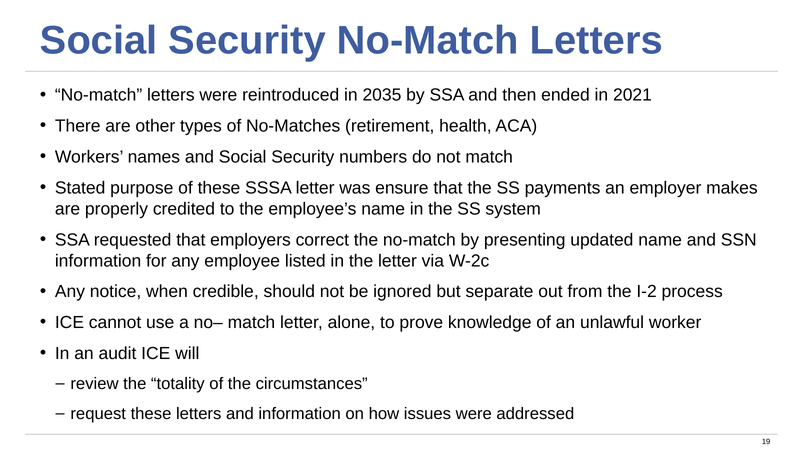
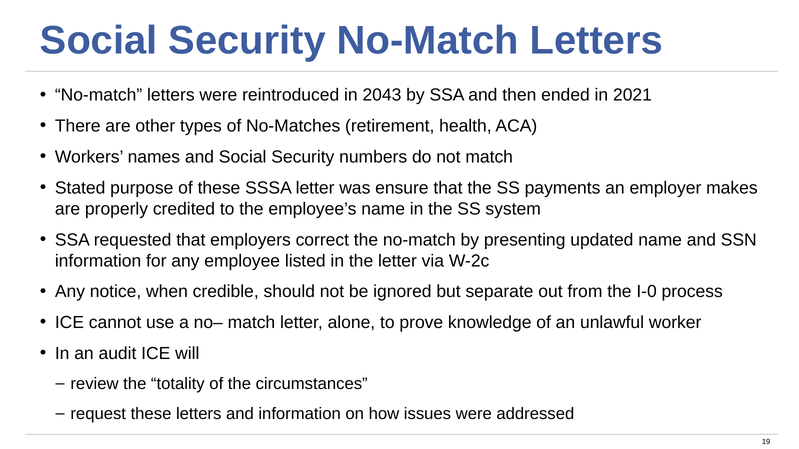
2035: 2035 -> 2043 (382, 95)
I-2: I-2 -> I-0 (647, 292)
